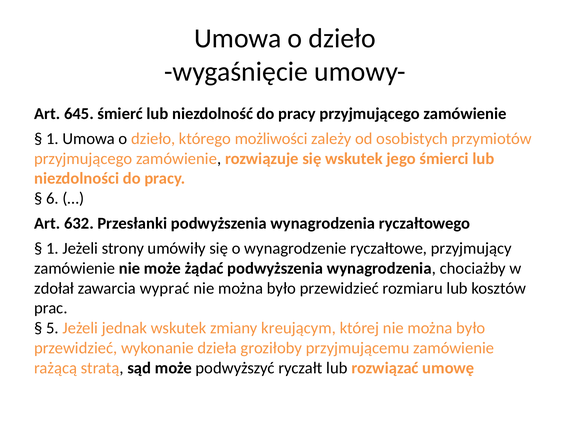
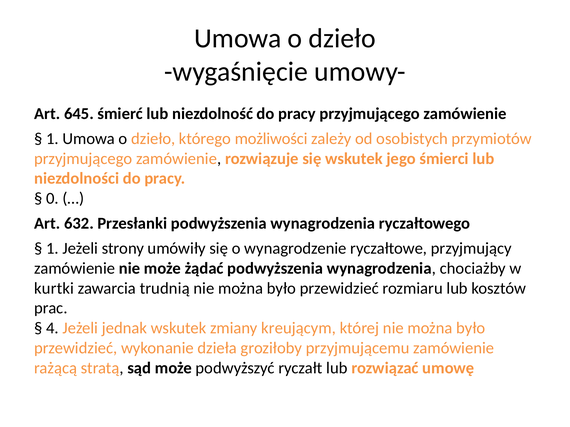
6: 6 -> 0 (52, 199)
zdołał: zdołał -> kurtki (54, 289)
wyprać: wyprać -> trudnią (165, 289)
5: 5 -> 4 (52, 328)
